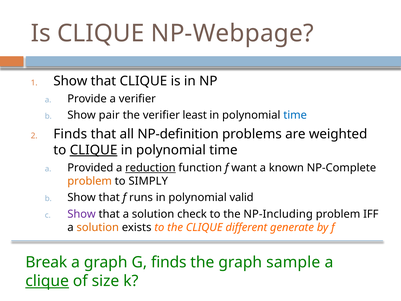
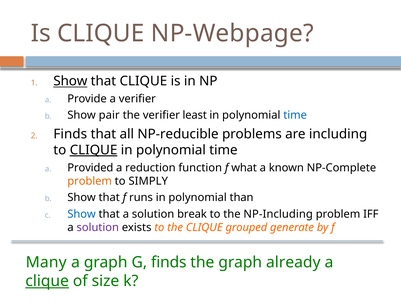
Show underline: none -> present (70, 81)
NP-definition: NP-definition -> NP-reducible (178, 134)
weighted: weighted -> including (338, 134)
reduction underline: present -> none (150, 168)
want: want -> what (244, 168)
valid: valid -> than (242, 197)
Show colour: purple -> blue (82, 214)
check: check -> break (192, 214)
solution colour: orange -> purple (98, 227)
different: different -> grouped (246, 227)
Break: Break -> Many (46, 262)
sample: sample -> already (293, 262)
